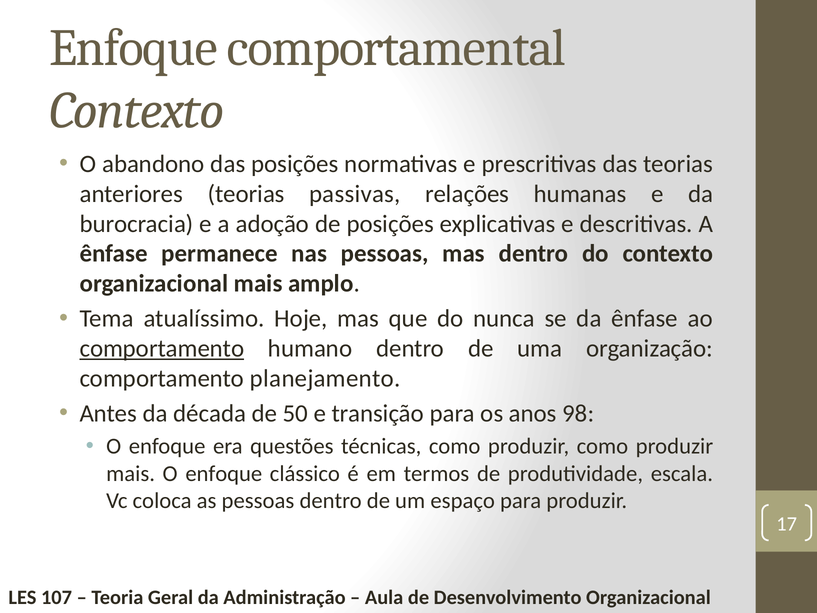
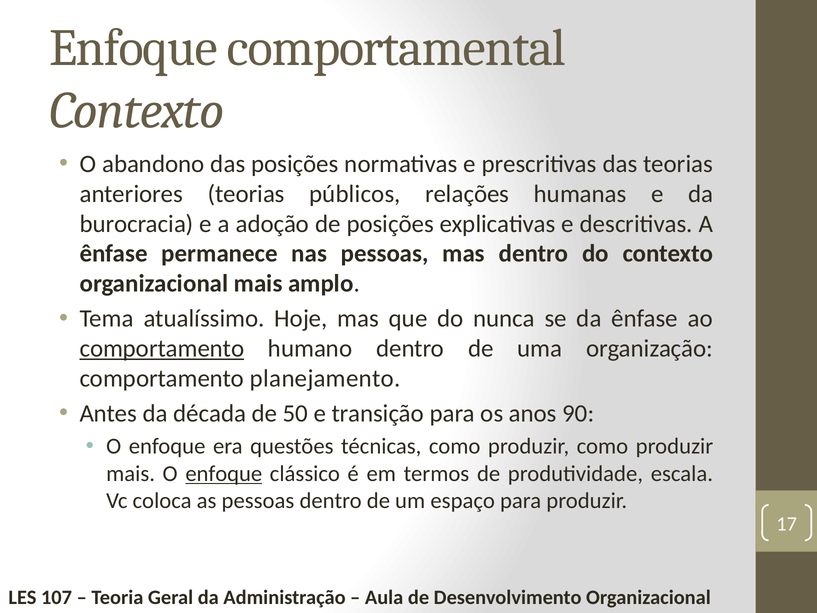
passivas: passivas -> públicos (355, 194)
98: 98 -> 90 (578, 413)
enfoque underline: none -> present (224, 474)
